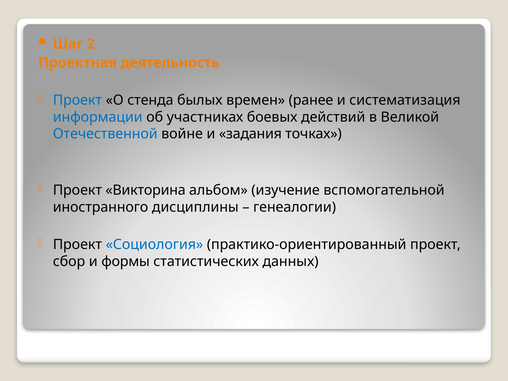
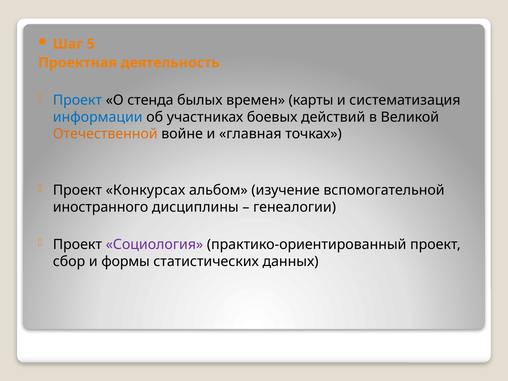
2: 2 -> 5 (91, 44)
ранее: ранее -> карты (311, 100)
Отечественной colour: blue -> orange (105, 134)
задания: задания -> главная (250, 134)
Викторина: Викторина -> Конкурсах (145, 190)
Социология colour: blue -> purple (154, 244)
